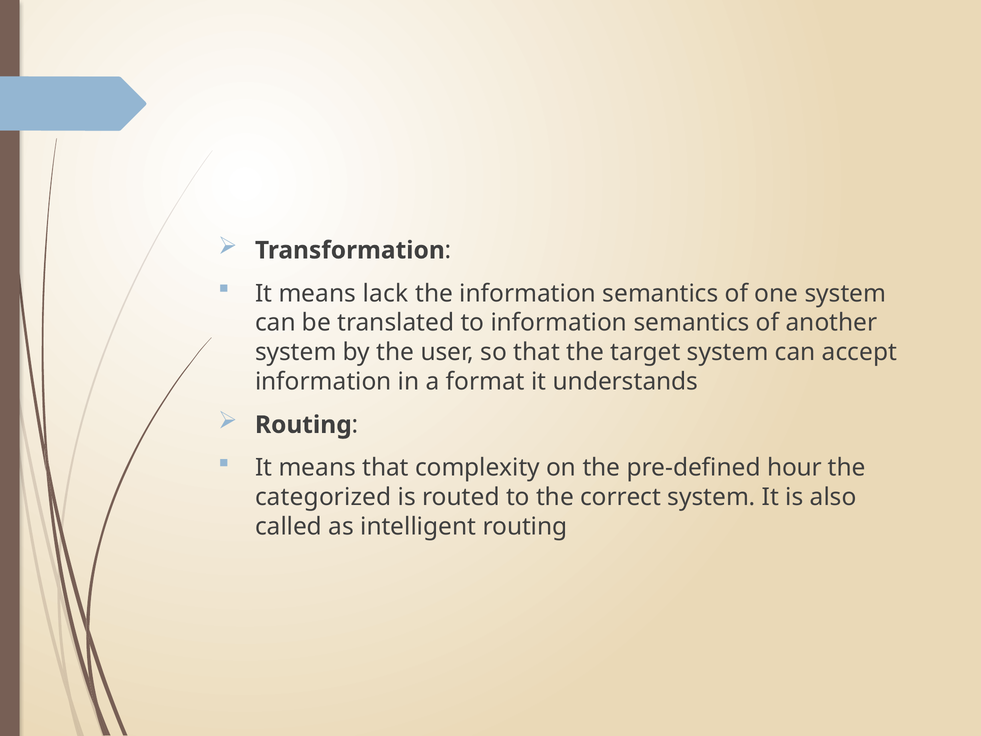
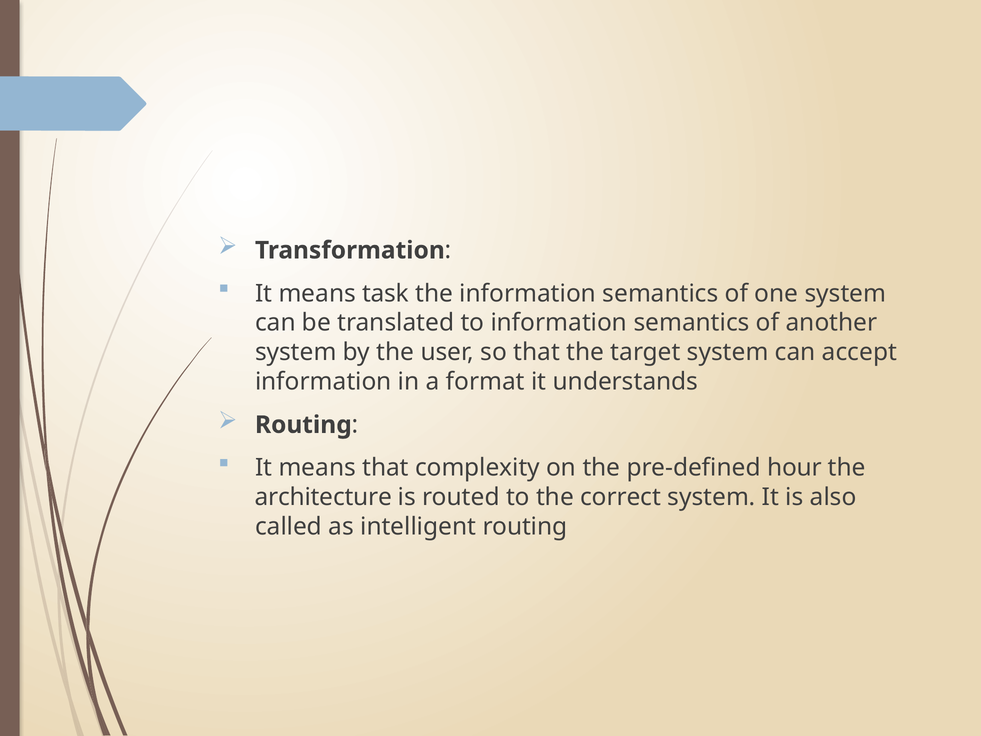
lack: lack -> task (386, 293)
categorized: categorized -> architecture (323, 497)
